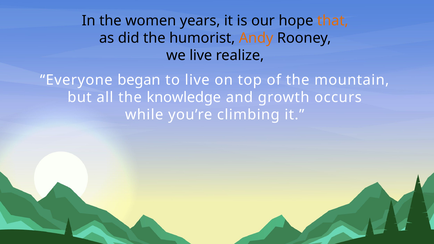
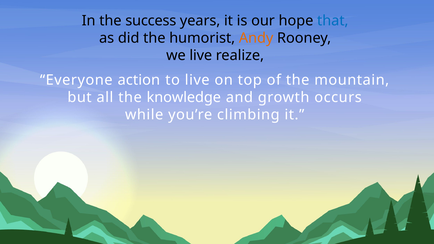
women: women -> success (151, 21)
that colour: orange -> blue (333, 21)
began: began -> action (139, 80)
